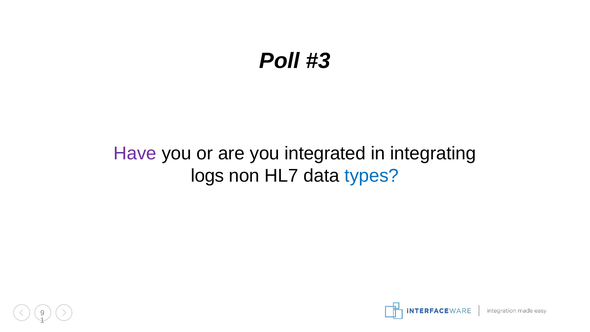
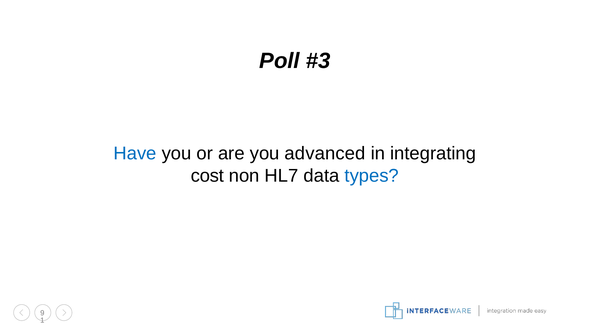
Have colour: purple -> blue (135, 153)
integrated: integrated -> advanced (325, 153)
logs: logs -> cost (207, 176)
